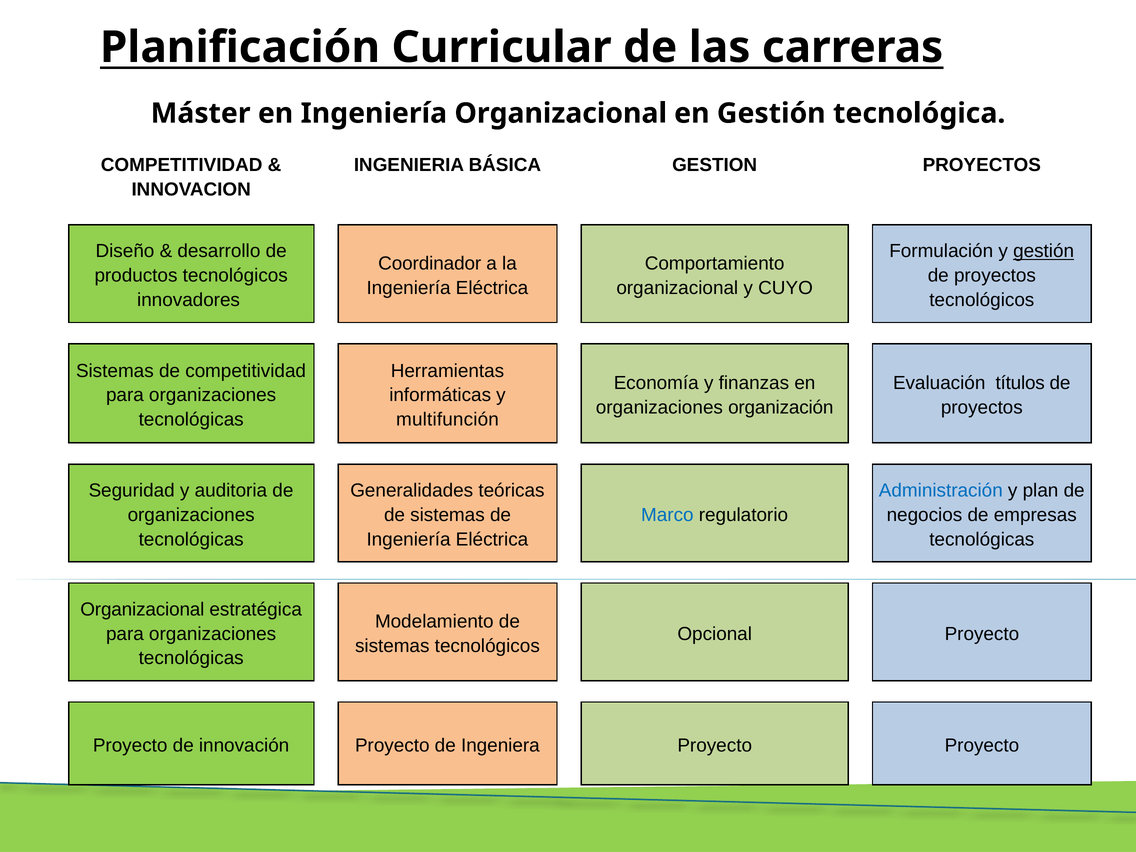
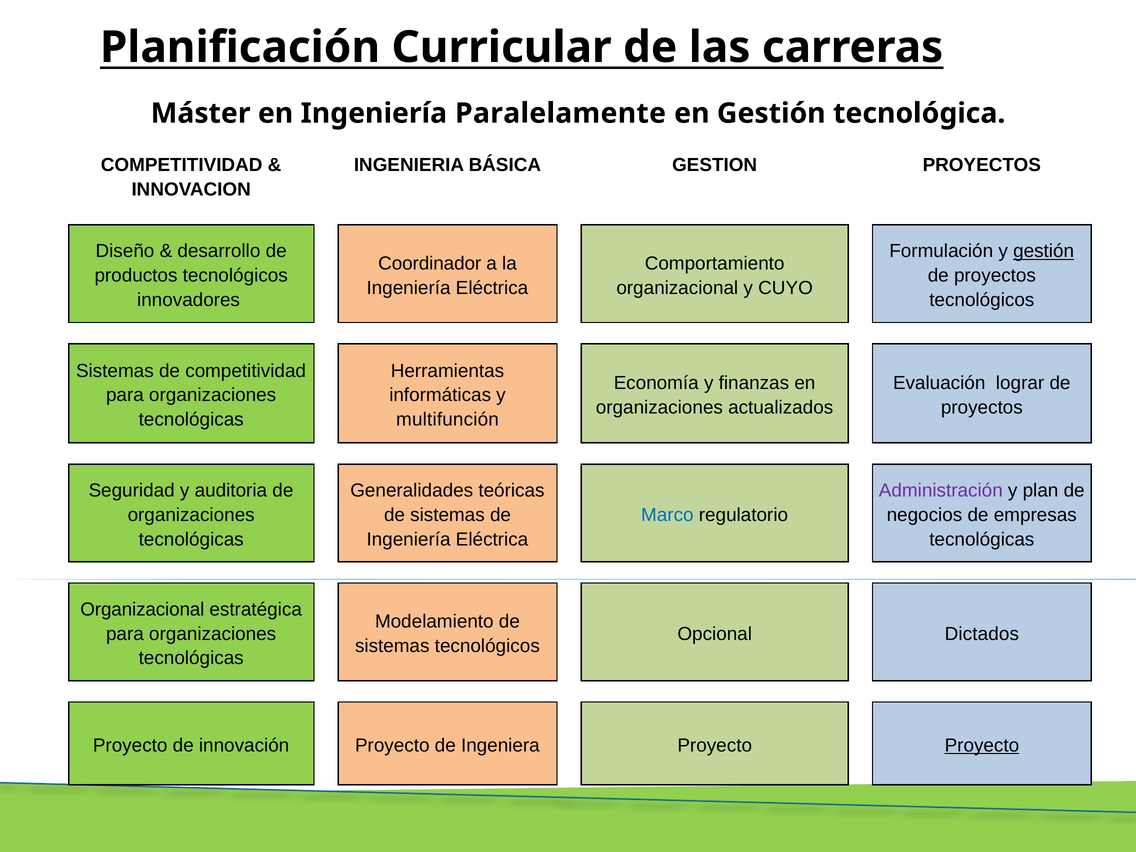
Ingeniería Organizacional: Organizacional -> Paralelamente (561, 113)
títulos: títulos -> lograr (1020, 383)
organización: organización -> actualizados (781, 407)
Administración colour: blue -> purple (941, 491)
Opcional Proyecto: Proyecto -> Dictados (982, 634)
Proyecto underline: none -> present (982, 745)
